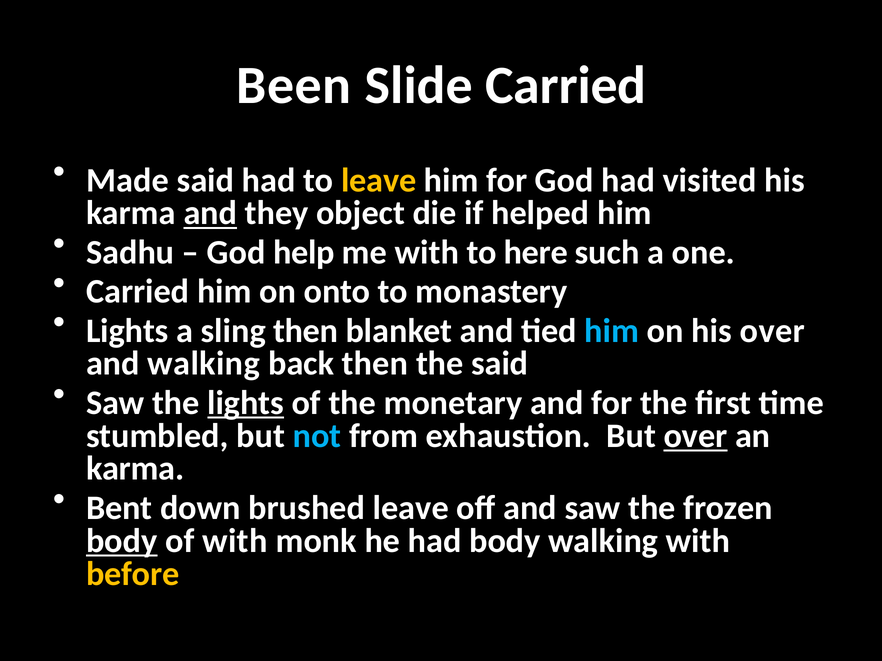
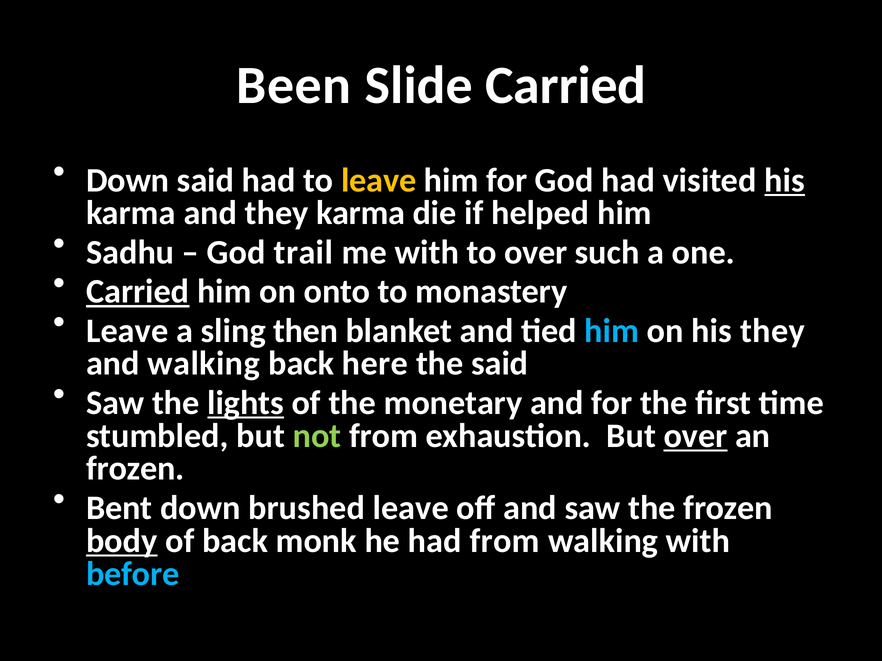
Made: Made -> Down (128, 180)
his underline: none -> present (785, 180)
and underline: present -> none (210, 213)
they object: object -> karma (361, 213)
help: help -> trail (303, 253)
to here: here -> over (536, 253)
Carried underline: none -> present (138, 292)
Lights: Lights -> Leave (127, 331)
his over: over -> they (772, 331)
back then: then -> here (375, 364)
not colour: light blue -> light green (317, 436)
karma: karma -> frozen (135, 469)
of with: with -> back (235, 541)
had body: body -> from (505, 541)
before colour: yellow -> light blue (133, 574)
